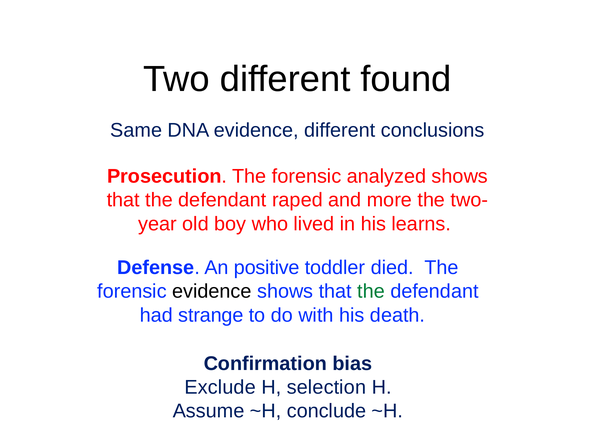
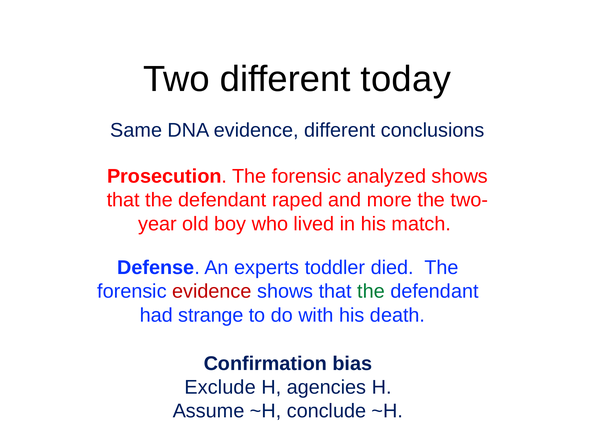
found: found -> today (406, 79)
learns: learns -> match (421, 224)
positive: positive -> experts (267, 268)
evidence colour: black -> red (212, 292)
selection: selection -> agencies (326, 388)
